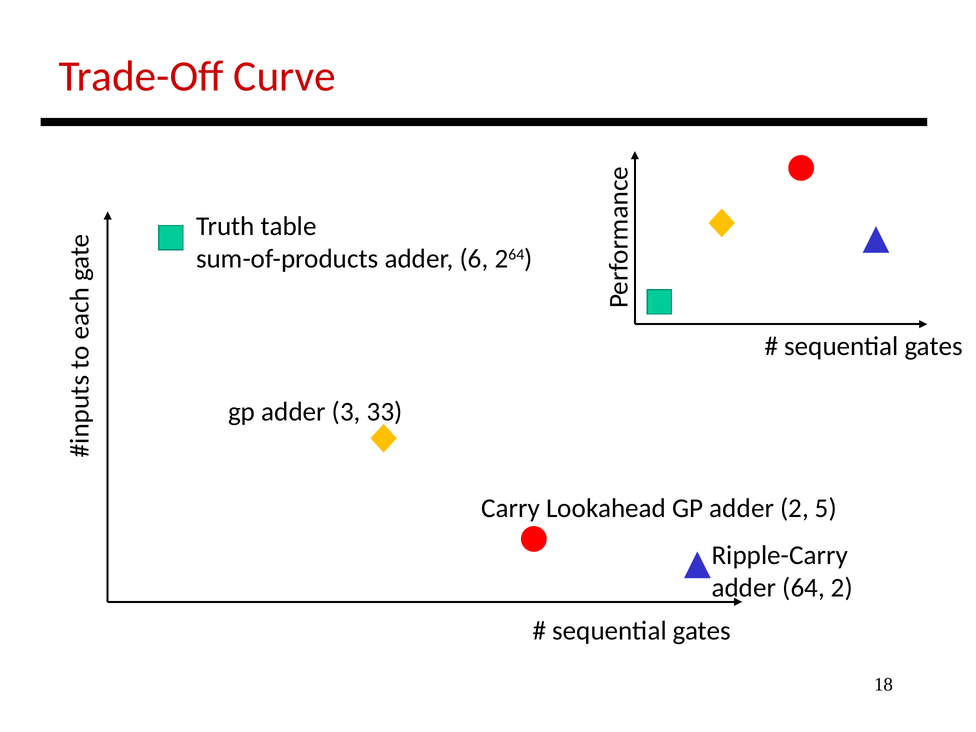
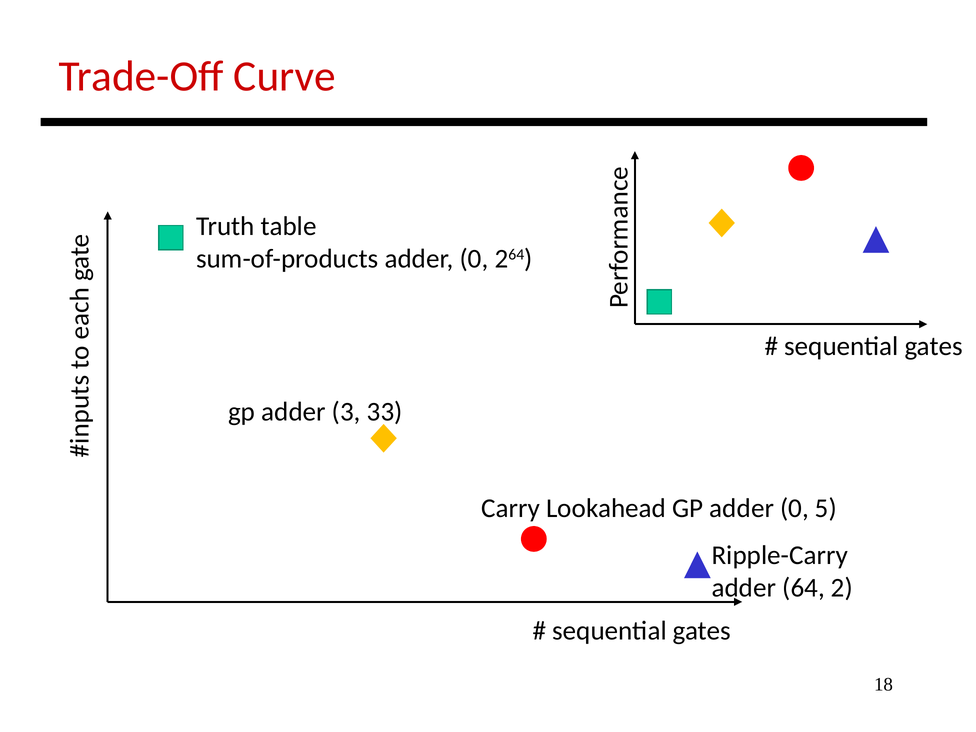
sum-of-products adder 6: 6 -> 0 (474, 259)
GP adder 2: 2 -> 0 (794, 508)
